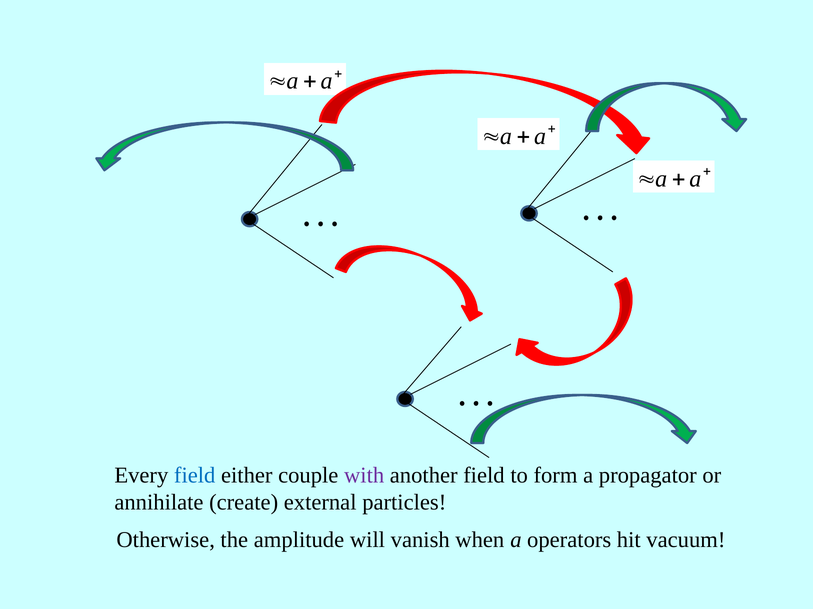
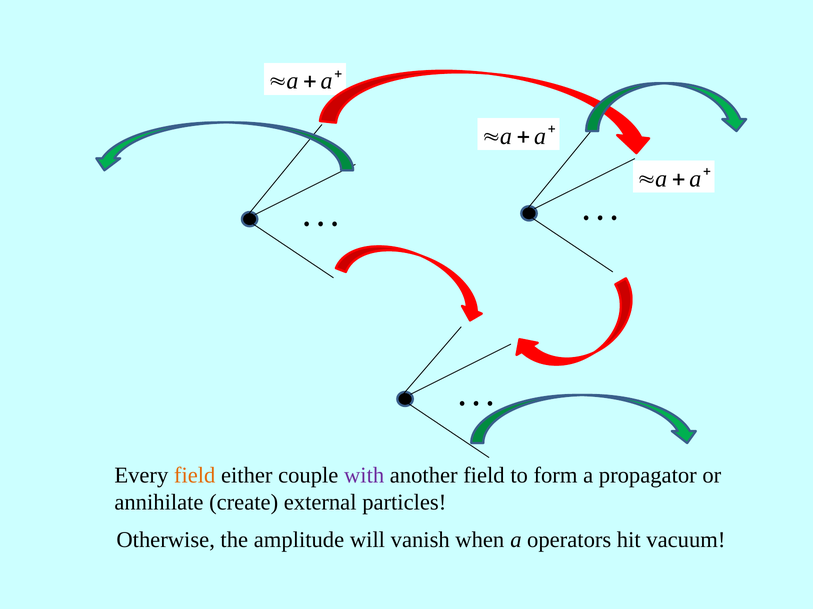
field colour: blue -> orange (195, 476)
